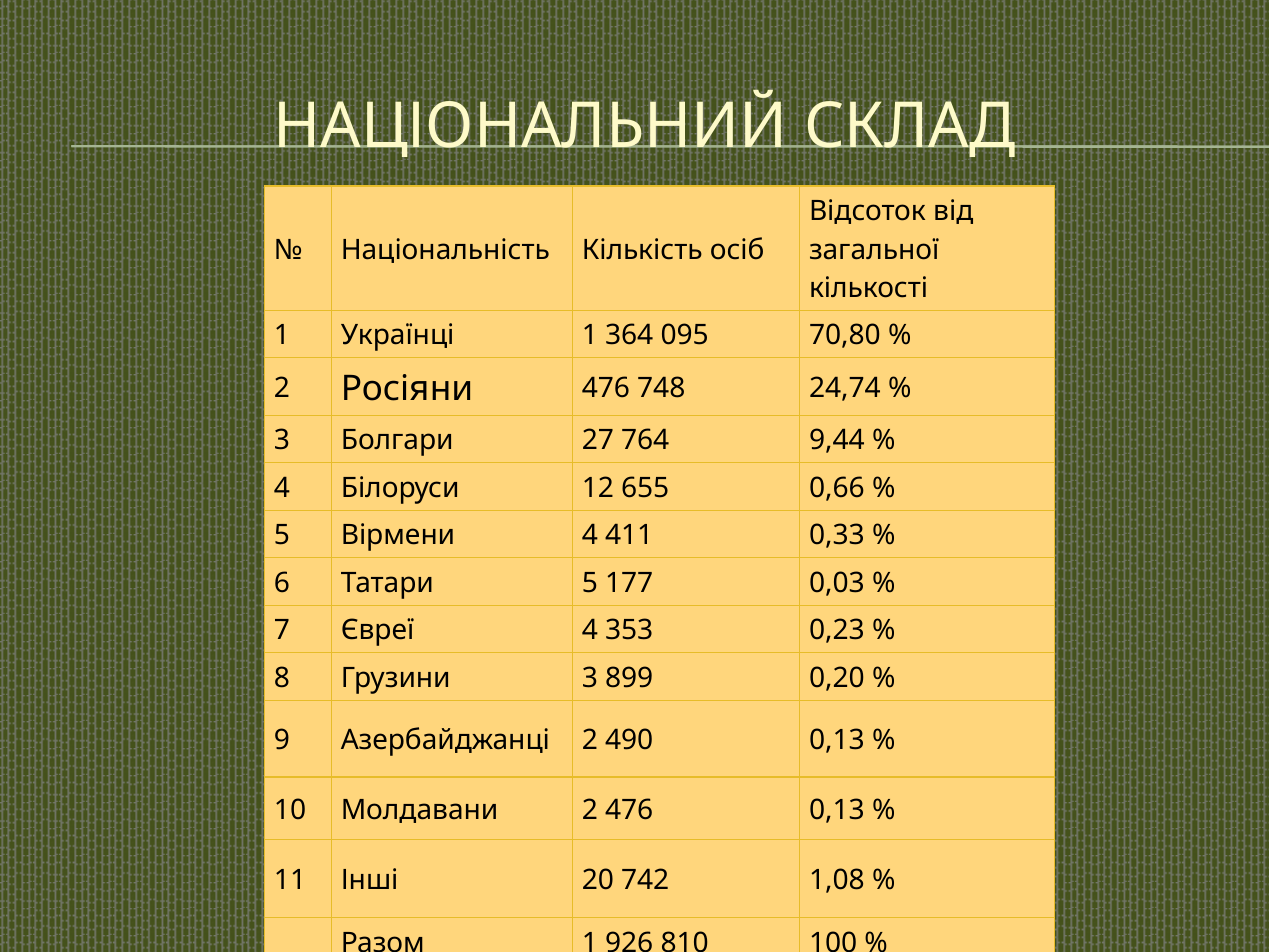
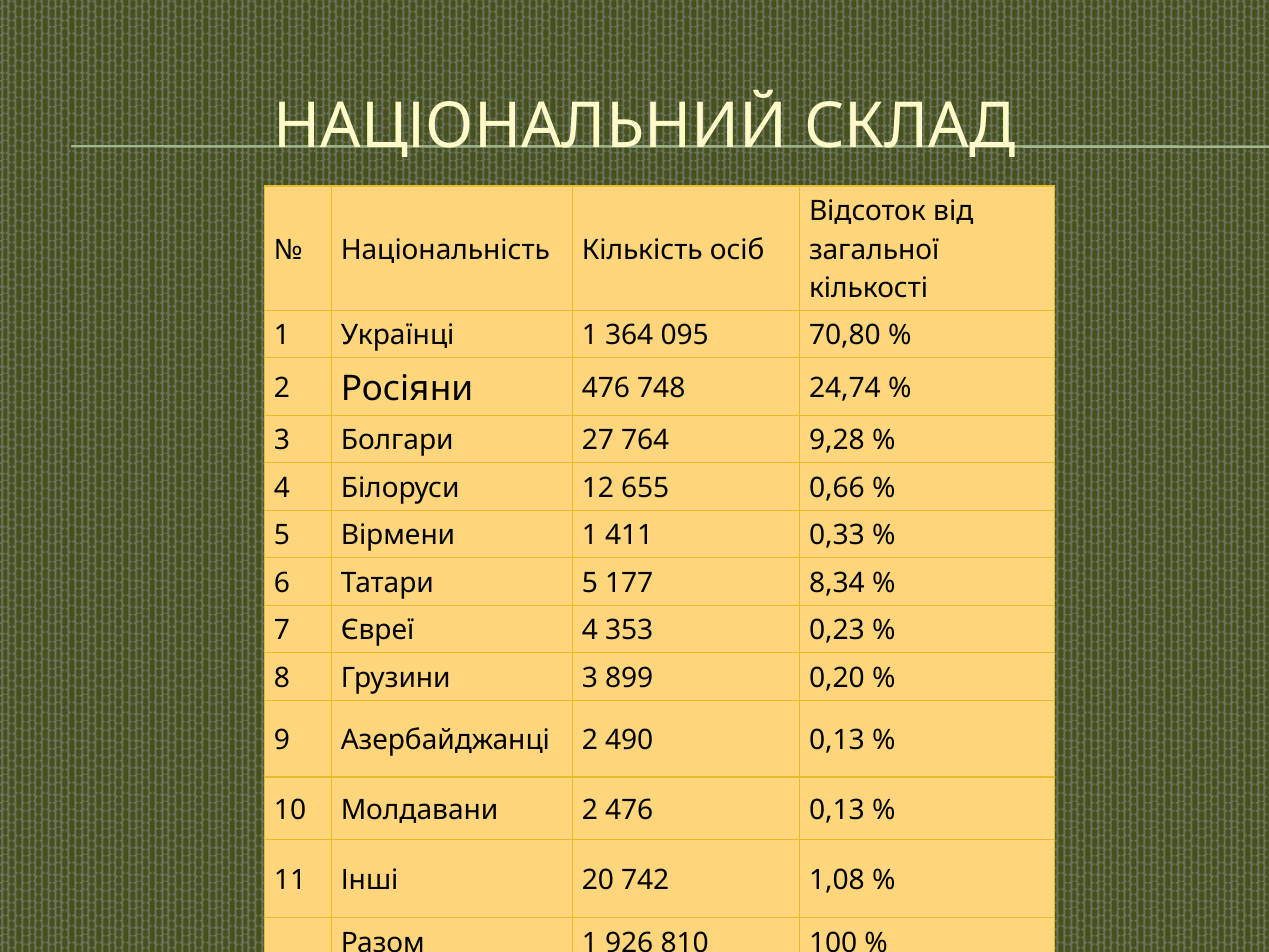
9,44: 9,44 -> 9,28 (837, 440)
Вірмени 4: 4 -> 1 (590, 535)
0,03: 0,03 -> 8,34 (837, 583)
